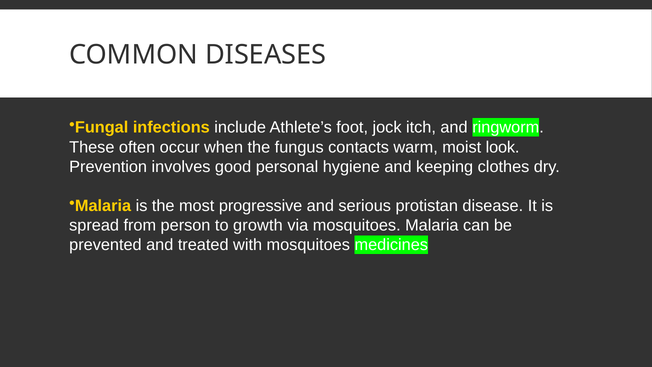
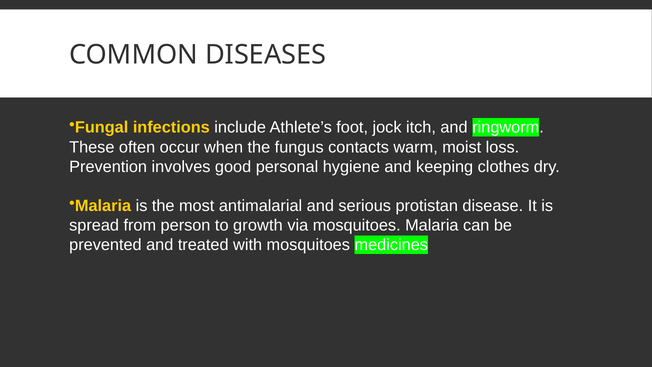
look: look -> loss (502, 147)
progressive: progressive -> antimalarial (261, 206)
